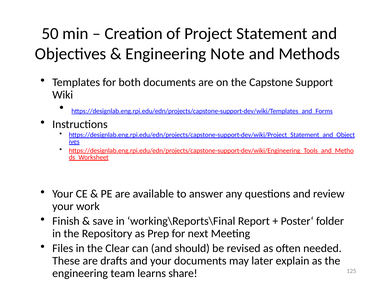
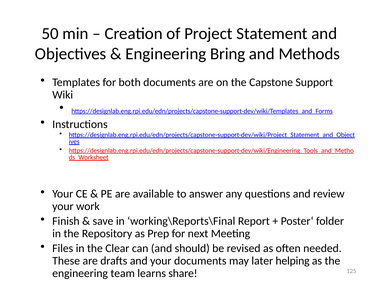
Note: Note -> Bring (228, 54)
explain: explain -> helping (293, 261)
